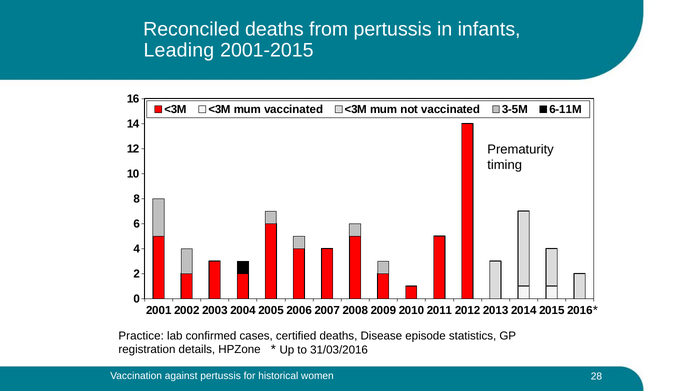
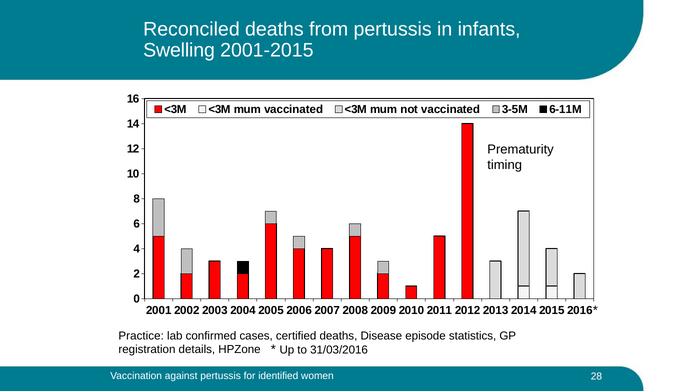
Leading: Leading -> Swelling (179, 50)
historical: historical -> identified (278, 375)
